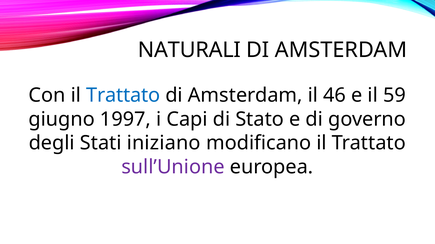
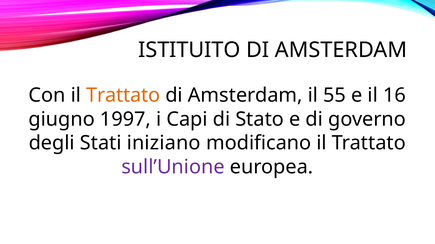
NATURALI: NATURALI -> ISTITUITO (189, 50)
Trattato colour: blue -> orange (123, 96)
46: 46 -> 55 (335, 96)
59: 59 -> 16 (394, 96)
